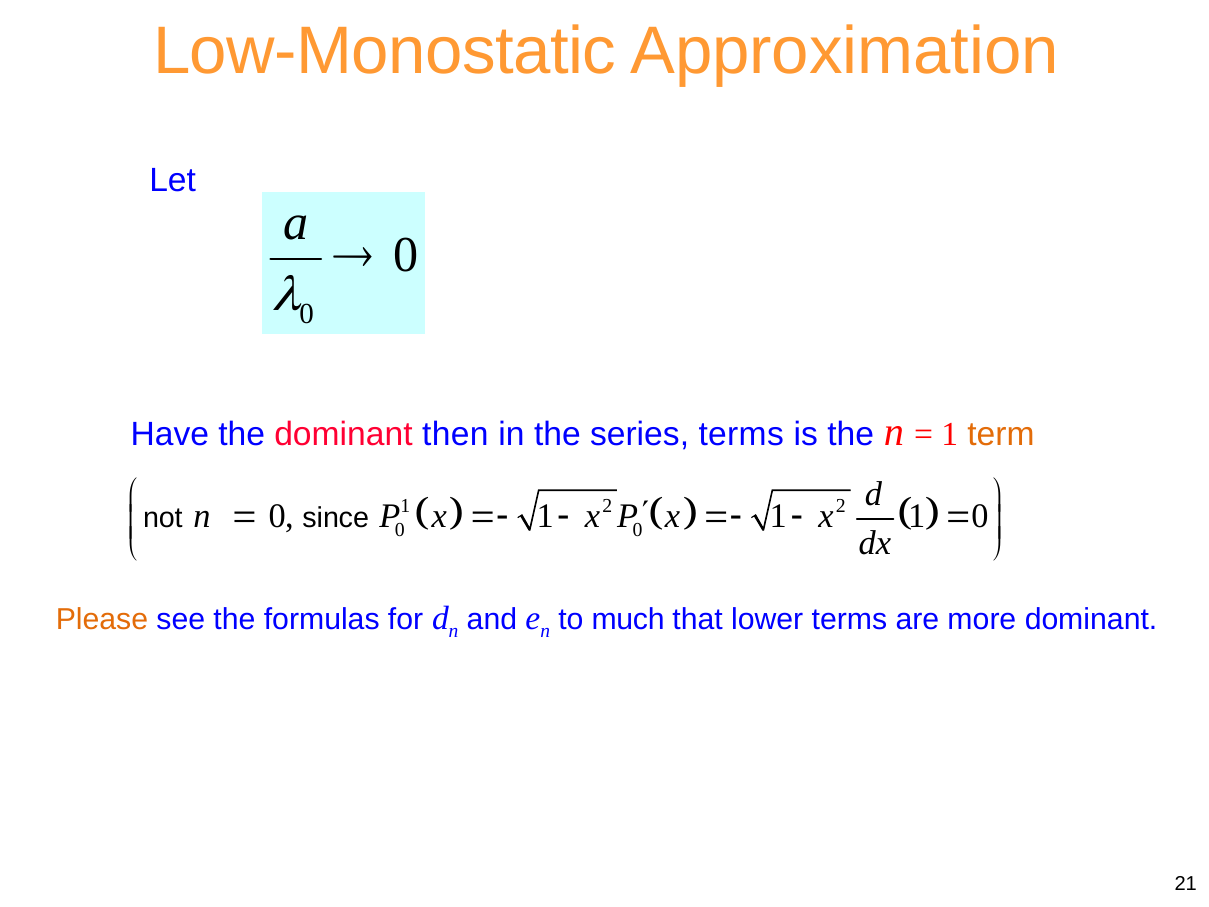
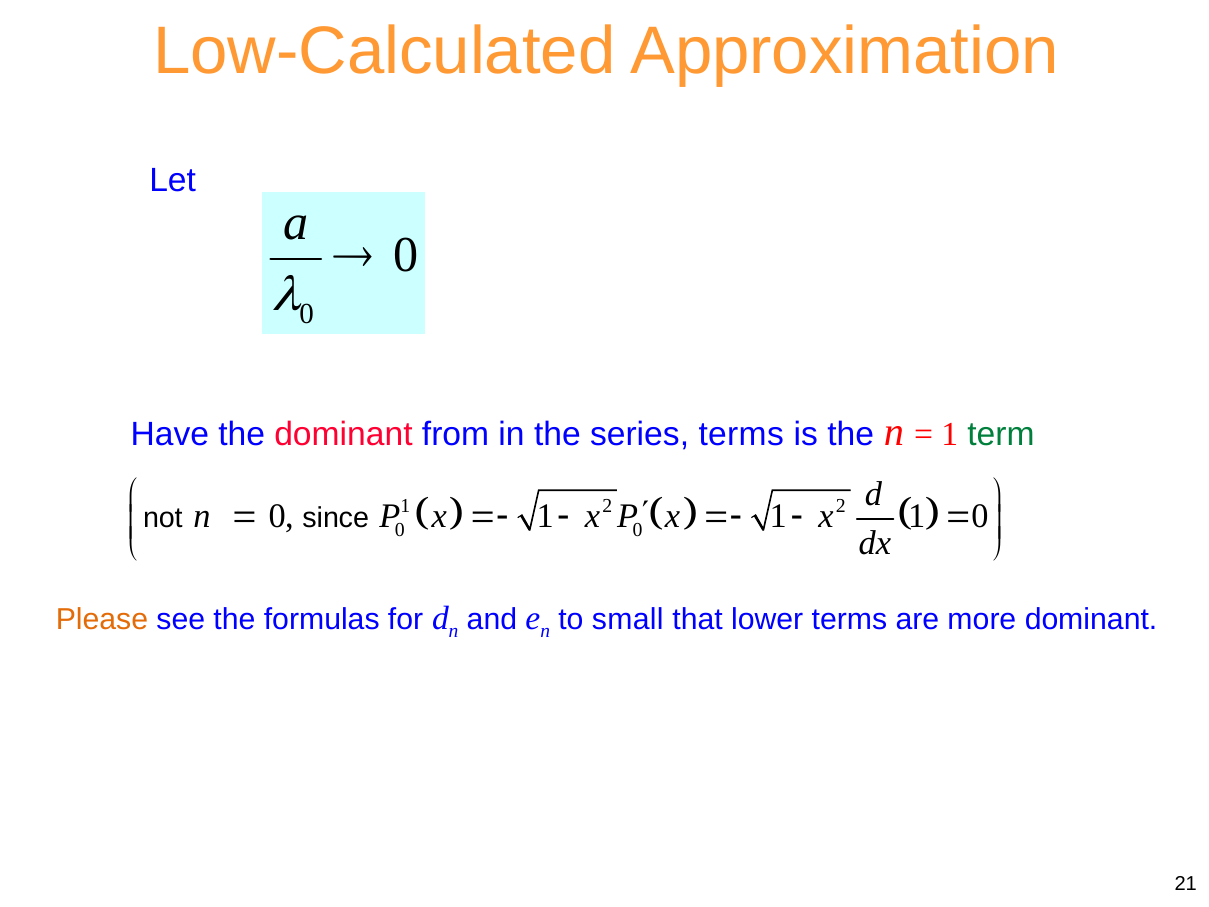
Low-Monostatic: Low-Monostatic -> Low-Calculated (384, 51)
then: then -> from (456, 434)
term colour: orange -> green (1001, 434)
much: much -> small (628, 619)
